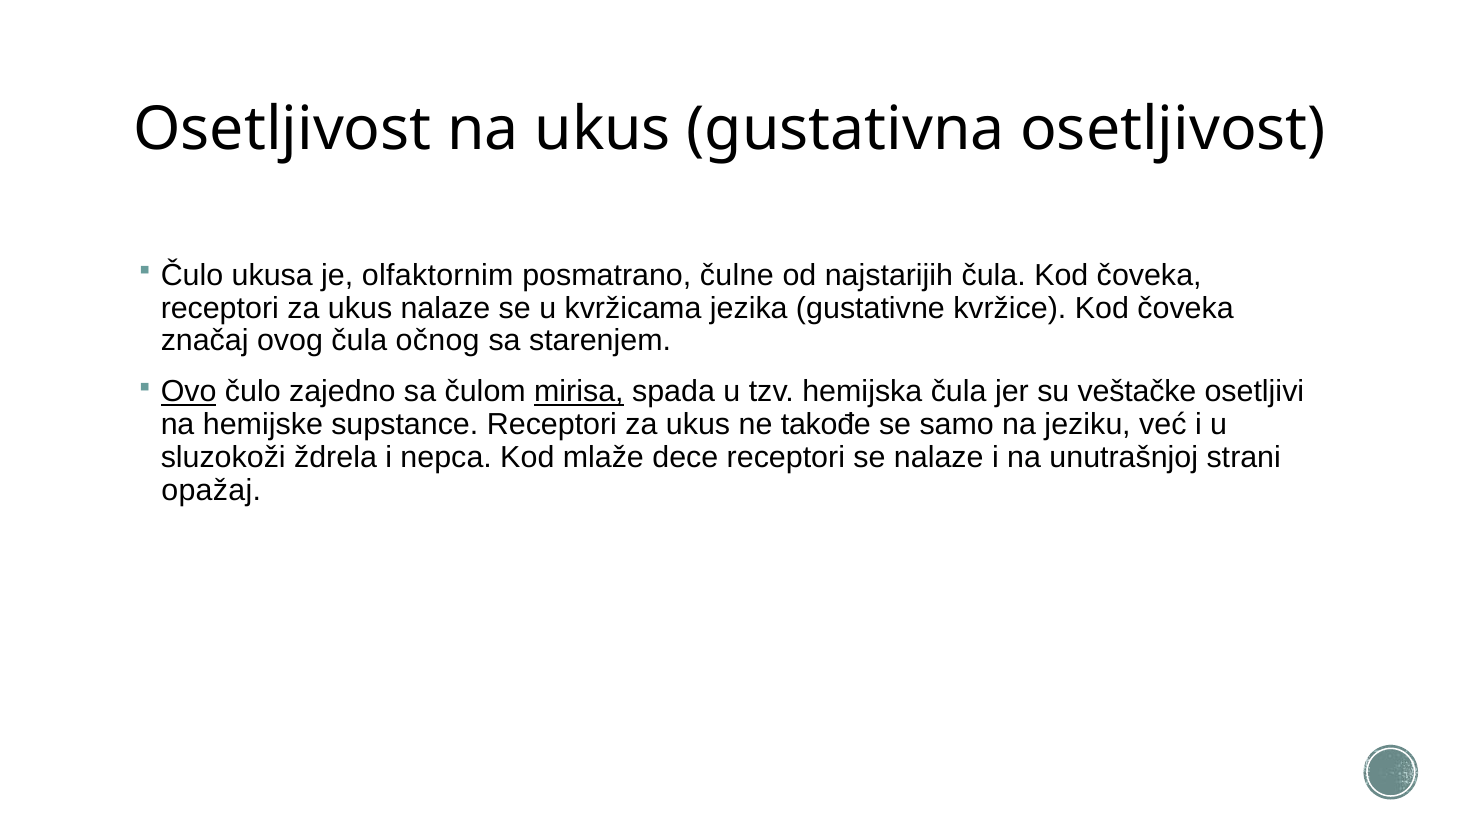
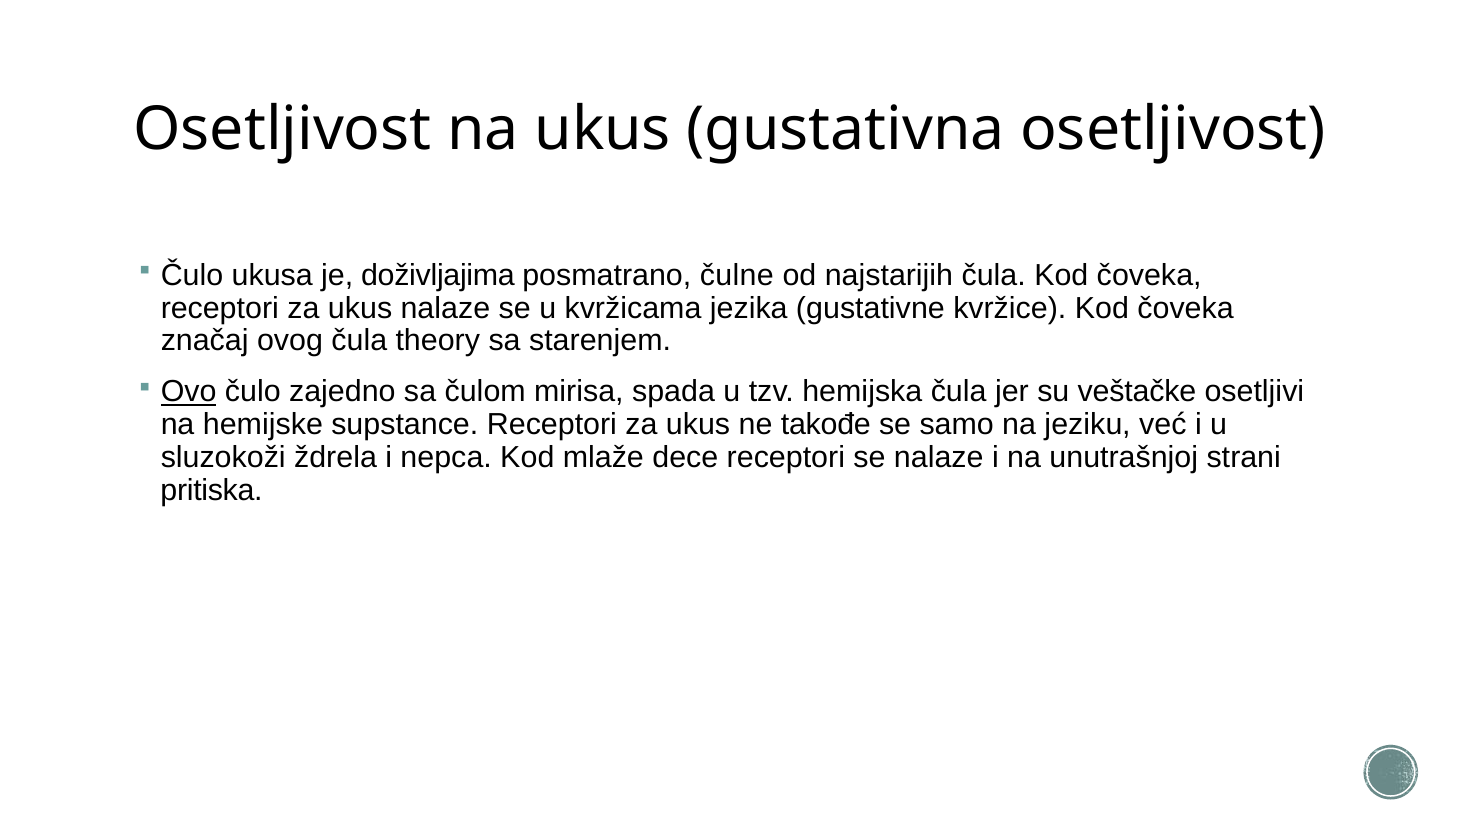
olfaktornim: olfaktornim -> doživljajima (438, 275)
očnog: očnog -> theory (438, 341)
mirisa underline: present -> none (579, 392)
opažaj: opažaj -> pritiska (212, 490)
